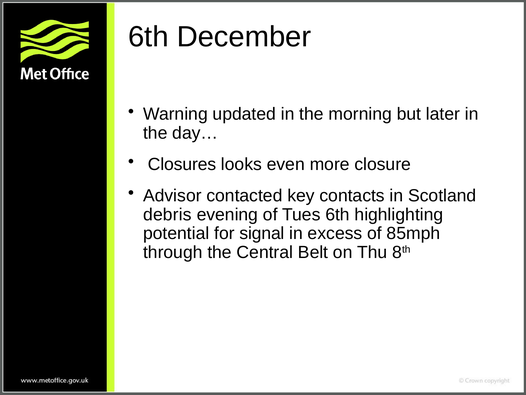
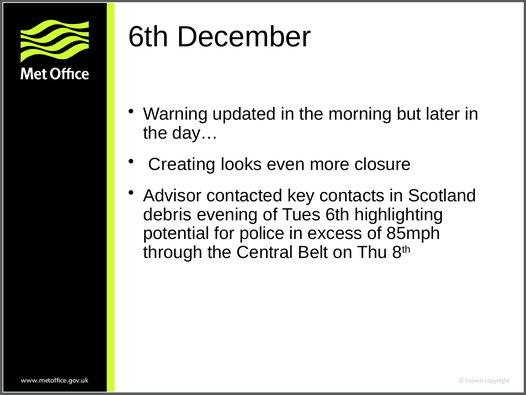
Closures: Closures -> Creating (182, 164)
signal: signal -> police (262, 233)
